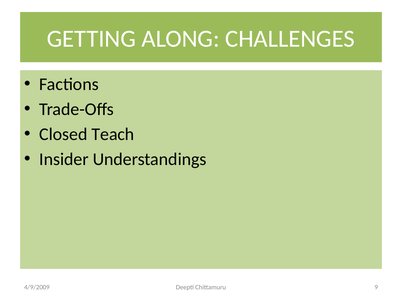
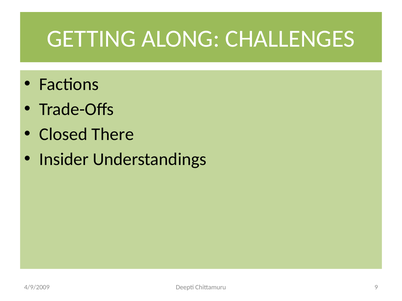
Teach: Teach -> There (113, 134)
